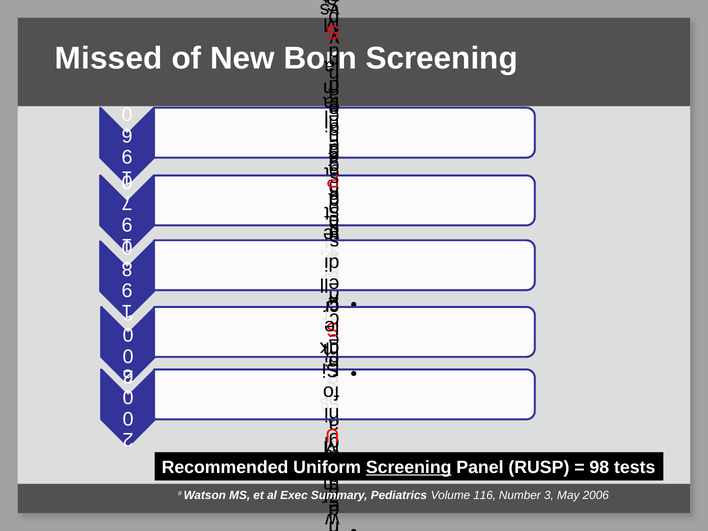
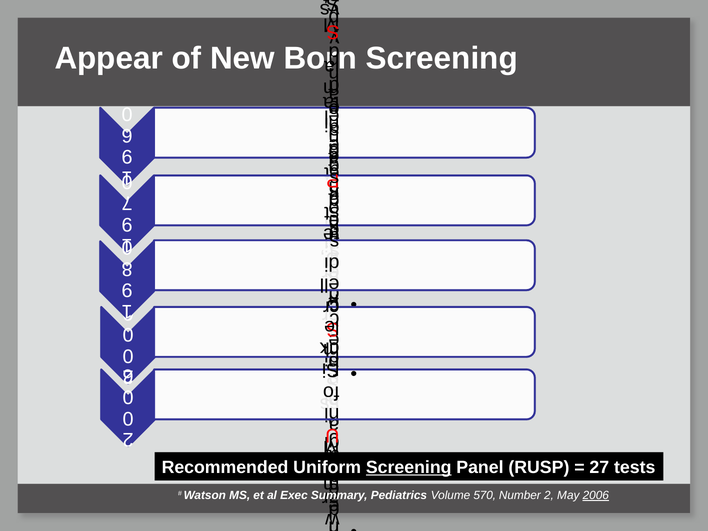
Missed: Missed -> Appear (109, 58)
98: 98 -> 27 (599, 468)
116: 116 -> 570 (485, 495)
Number 3: 3 -> 2 (549, 495)
2006 underline: none -> present (596, 495)
